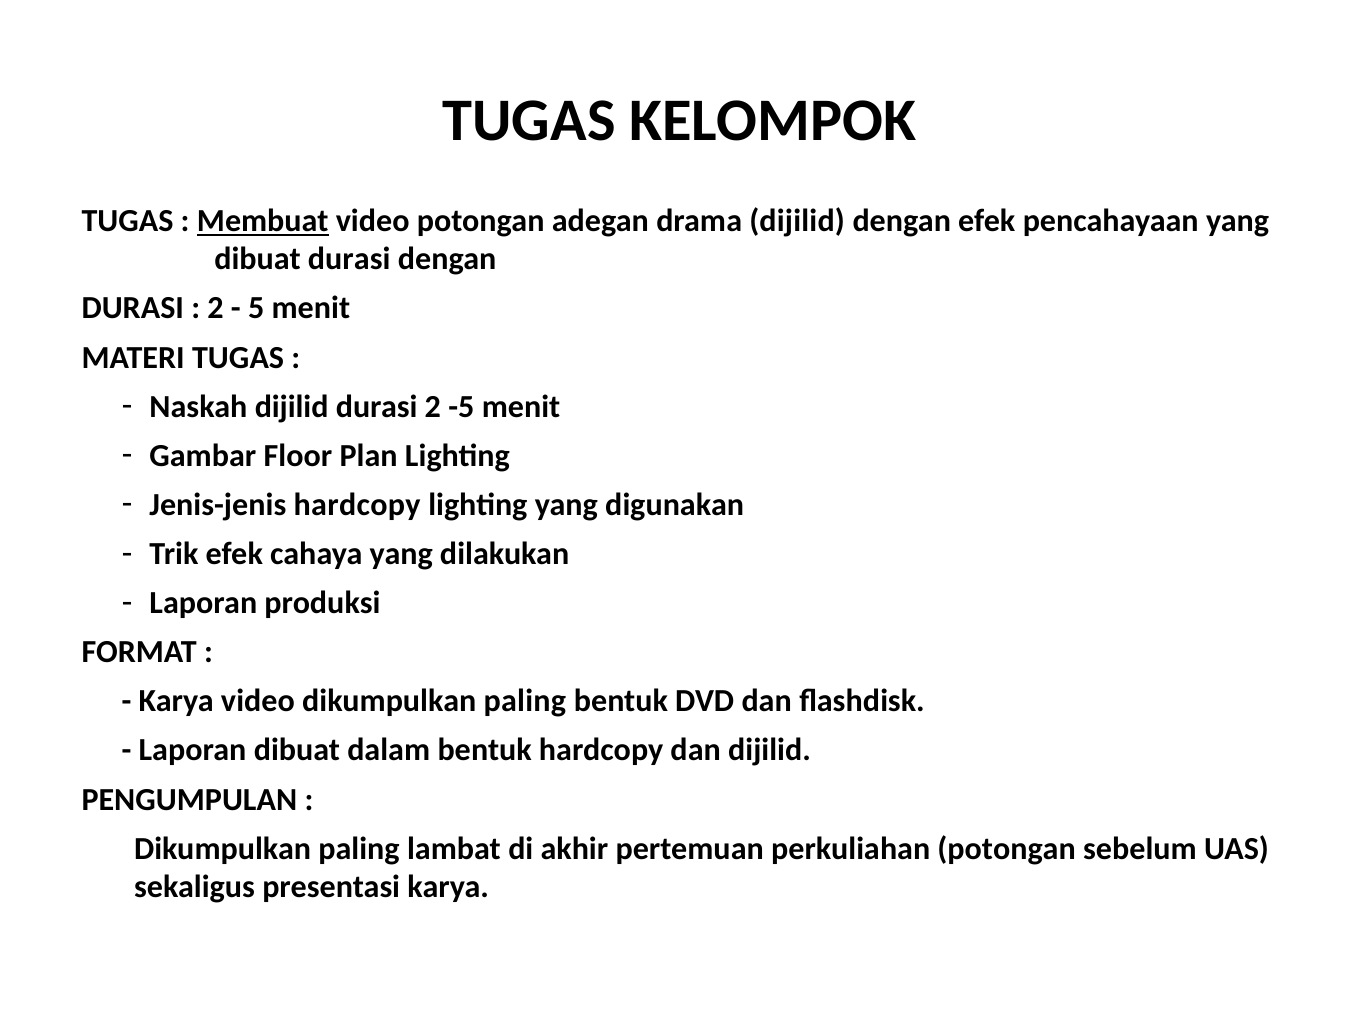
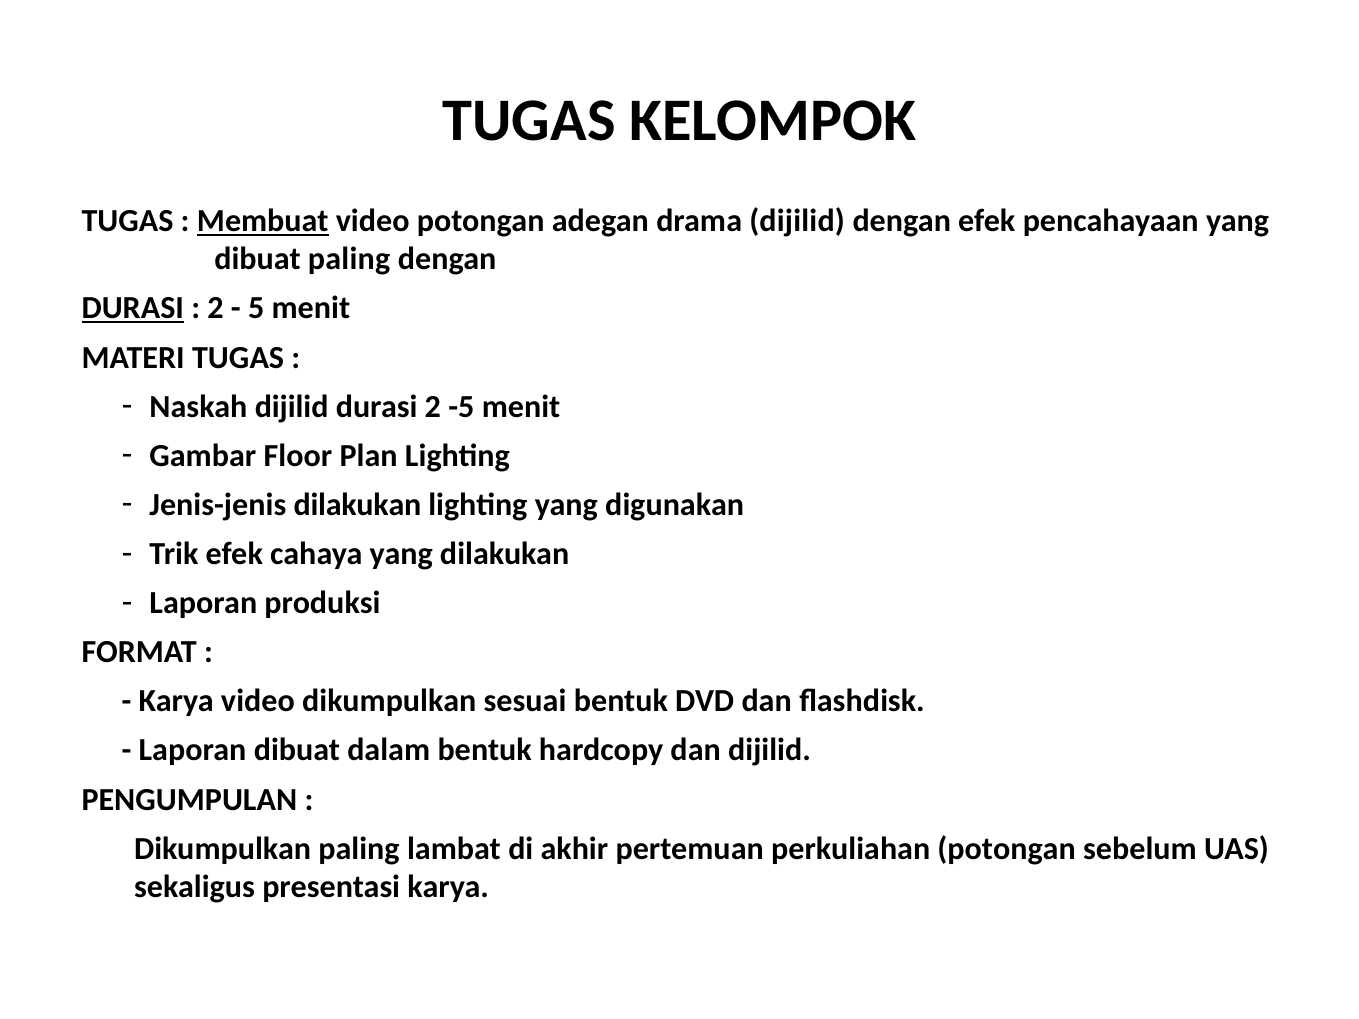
dibuat durasi: durasi -> paling (349, 259)
DURASI underline: none -> present (133, 308)
Jenis-jenis hardcopy: hardcopy -> dilakukan (357, 505)
video dikumpulkan paling: paling -> sesuai (525, 701)
